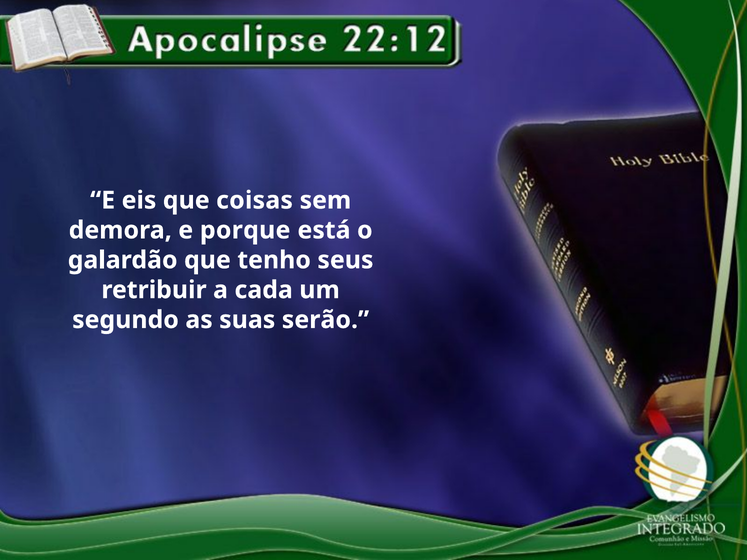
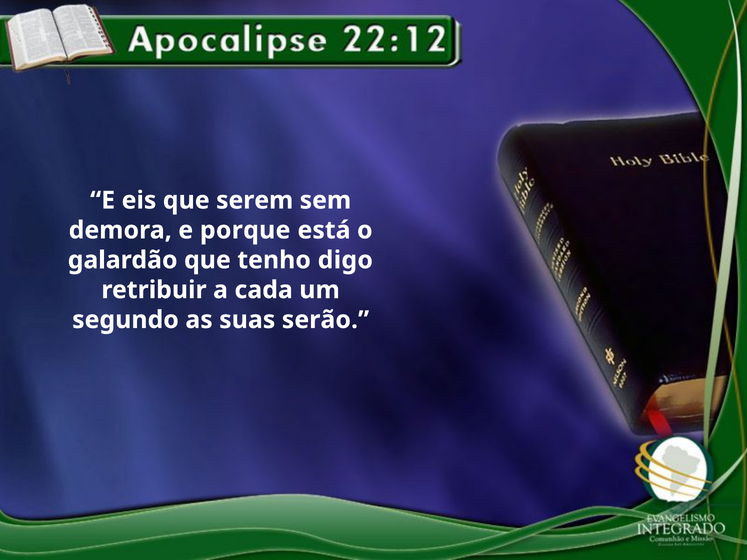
coisas: coisas -> serem (255, 200)
seus: seus -> digo (345, 260)
